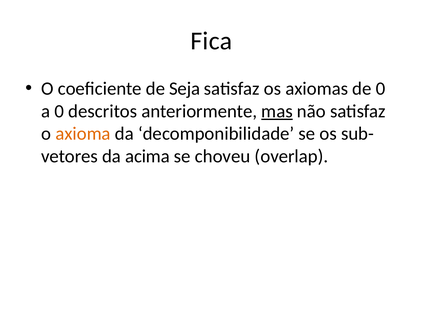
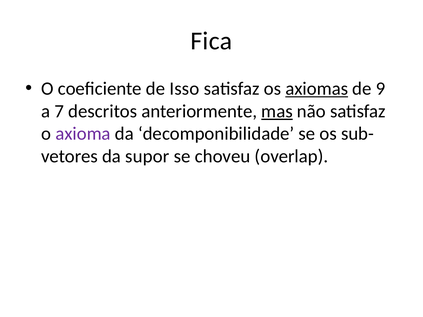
Seja: Seja -> Isso (184, 89)
axiomas underline: none -> present (317, 89)
de 0: 0 -> 9 (380, 89)
a 0: 0 -> 7 (59, 111)
axioma colour: orange -> purple (83, 134)
acima: acima -> supor (147, 156)
